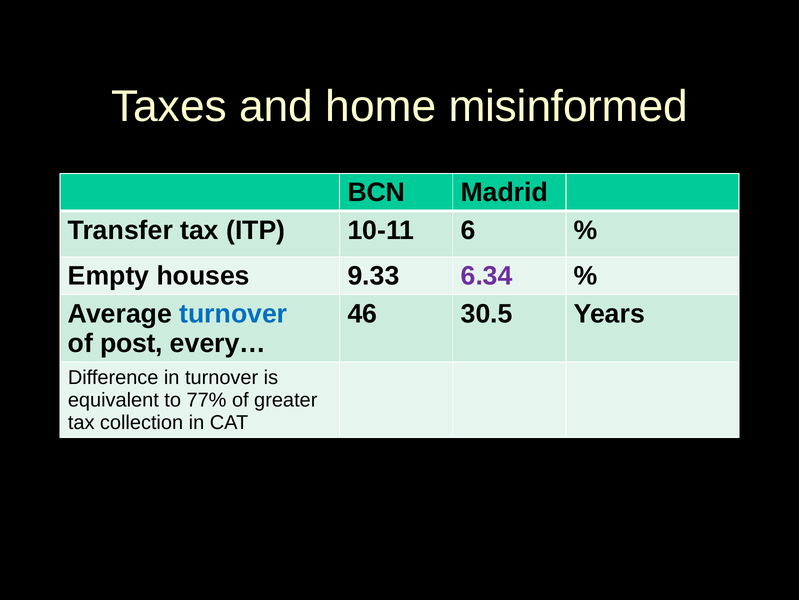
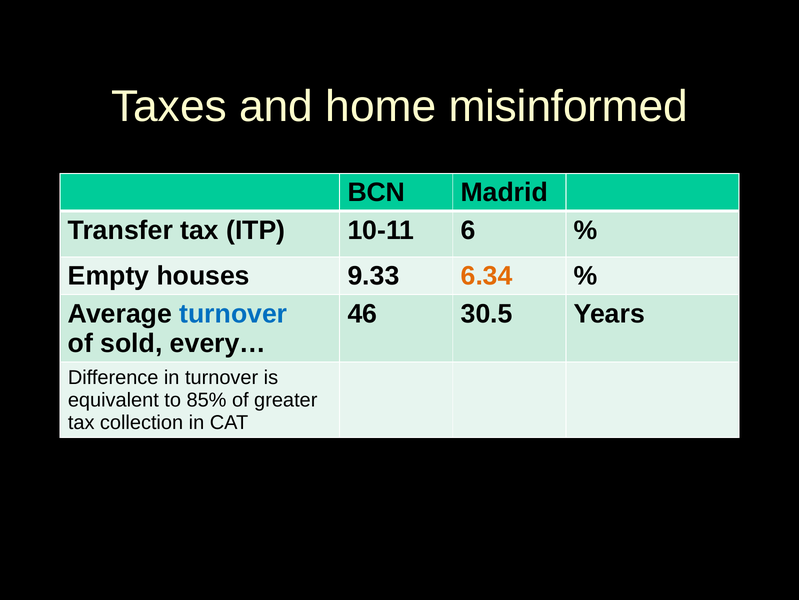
6.34 colour: purple -> orange (487, 276)
post: post -> sold (131, 343)
77%: 77% -> 85% (207, 400)
